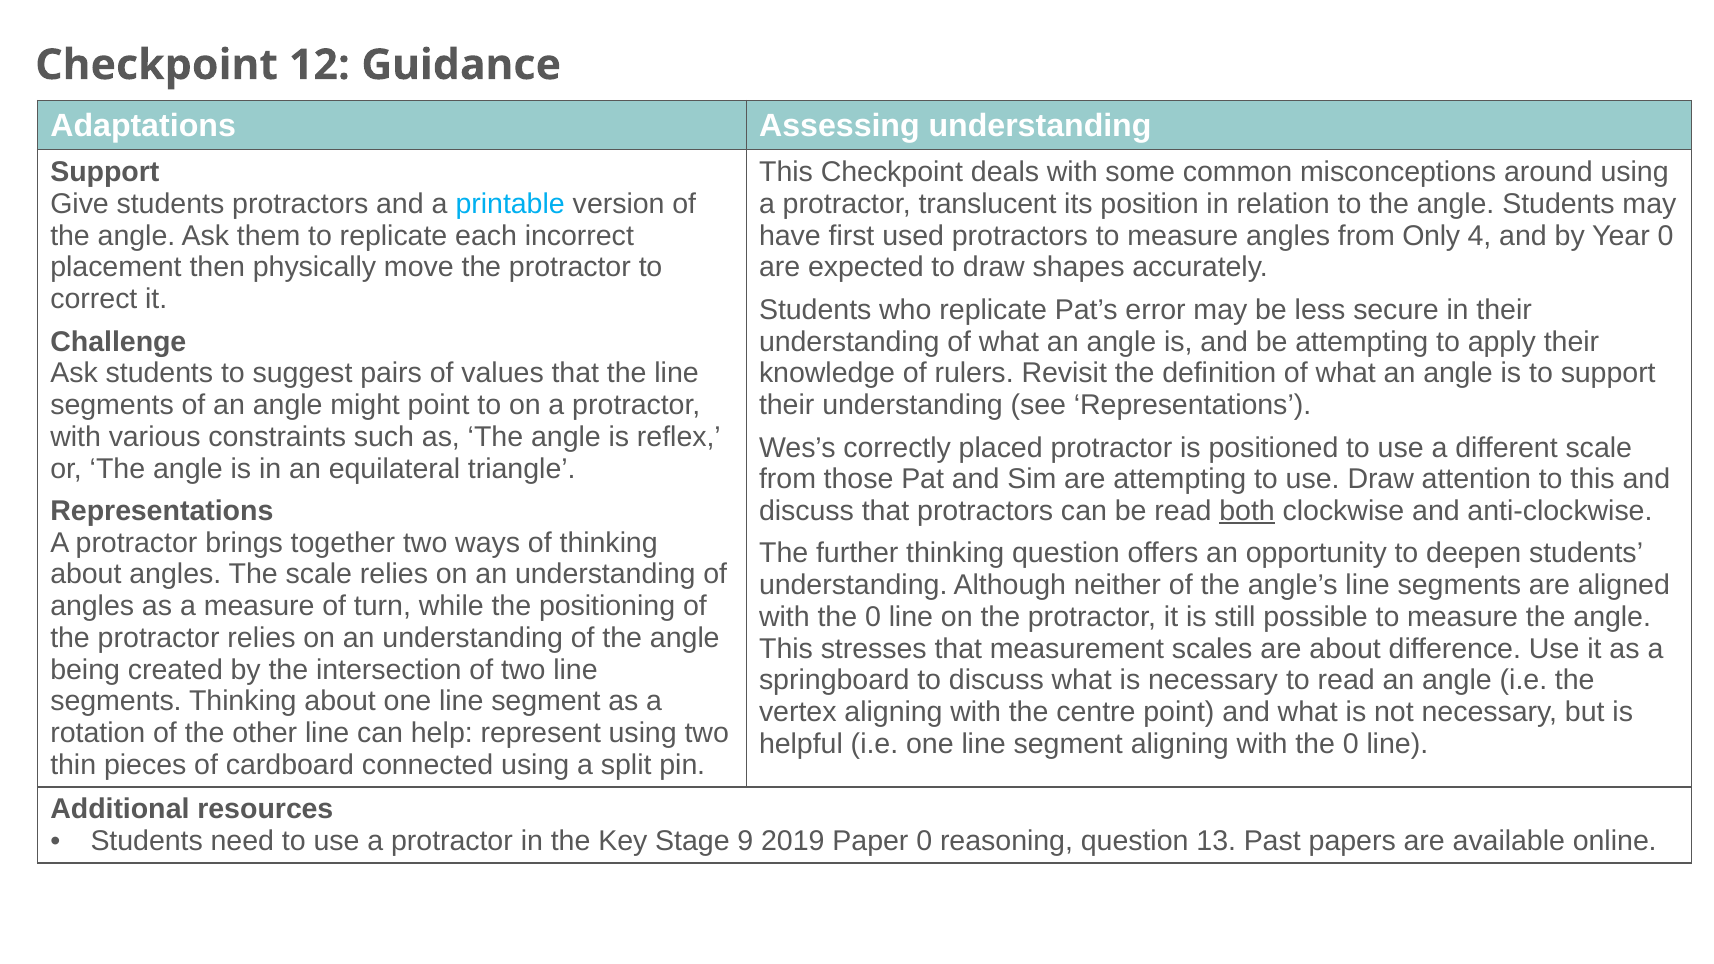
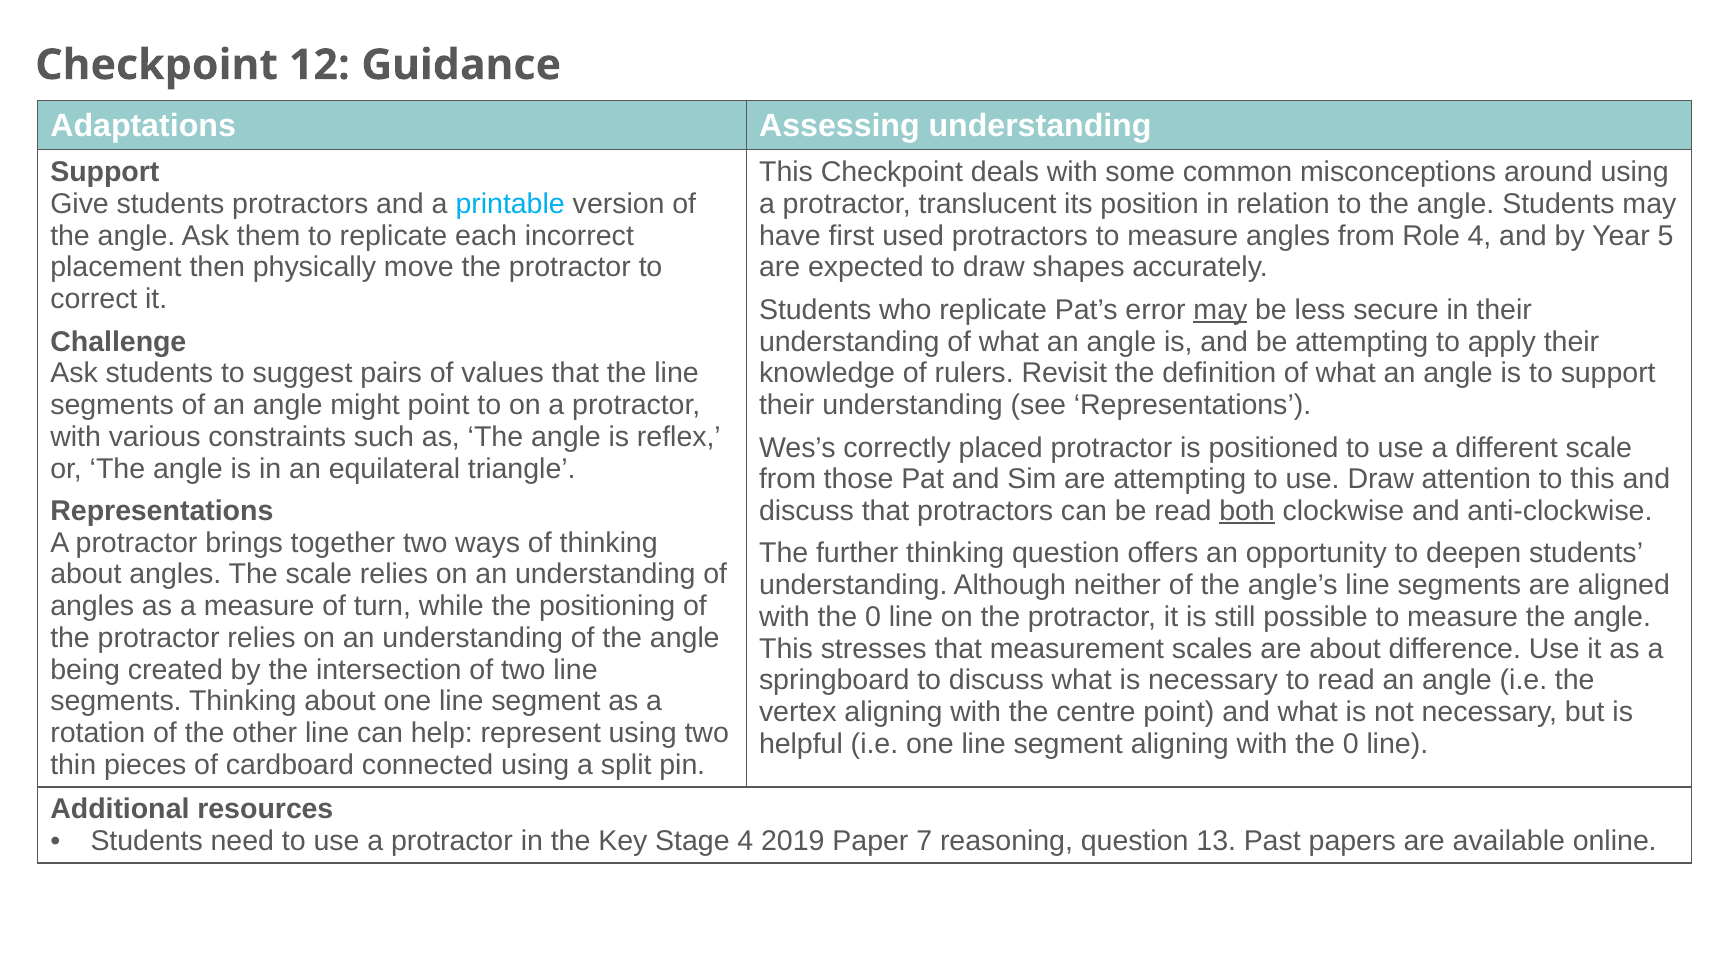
Only: Only -> Role (1431, 236)
Year 0: 0 -> 5 (1666, 236)
may underline: none -> present (1220, 310)
Stage 9: 9 -> 4 (745, 841)
Paper 0: 0 -> 7 (924, 841)
